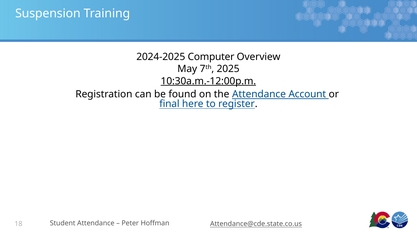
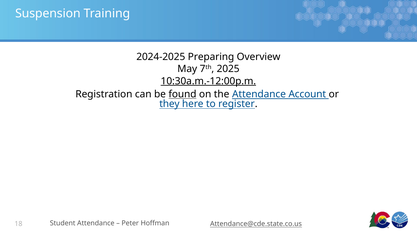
Computer: Computer -> Preparing (211, 57)
found underline: none -> present (182, 94)
final: final -> they (169, 104)
